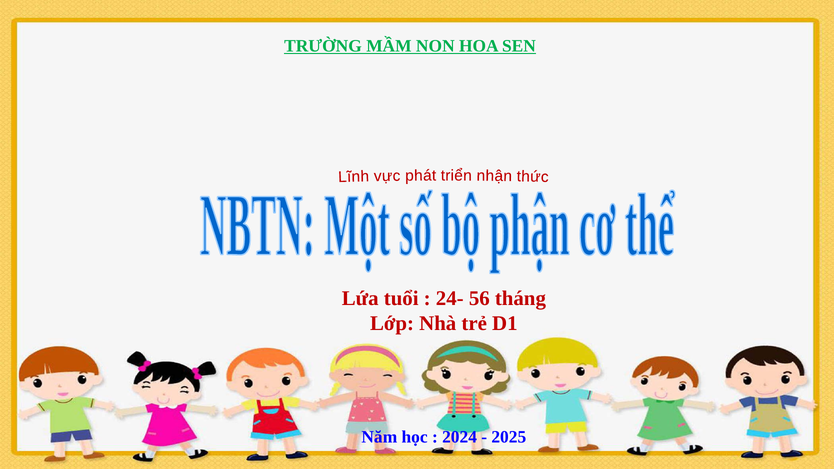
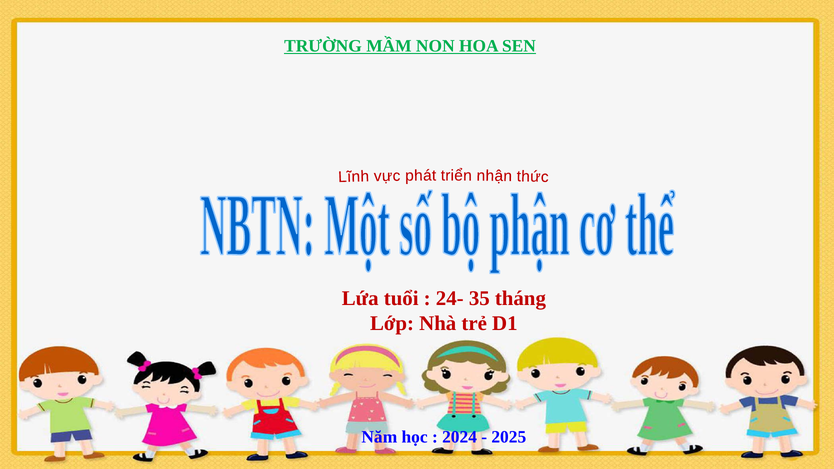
56: 56 -> 35 (479, 299)
